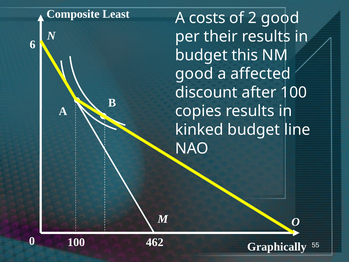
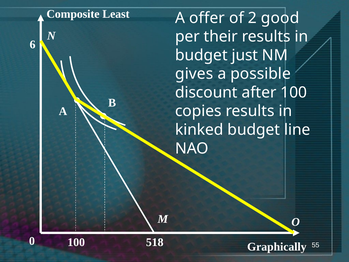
costs: costs -> offer (207, 18)
this: this -> just (245, 55)
good: good -> gives (194, 74)
affected: affected -> possible (261, 74)
462: 462 -> 518 (155, 242)
